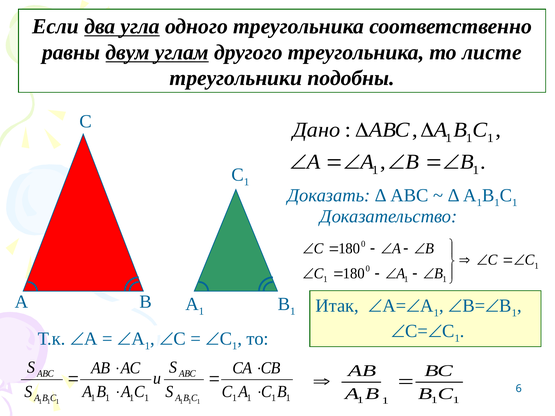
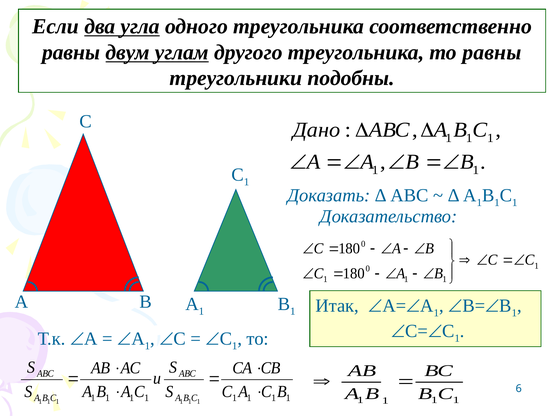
то листе: листе -> равны (492, 52)
